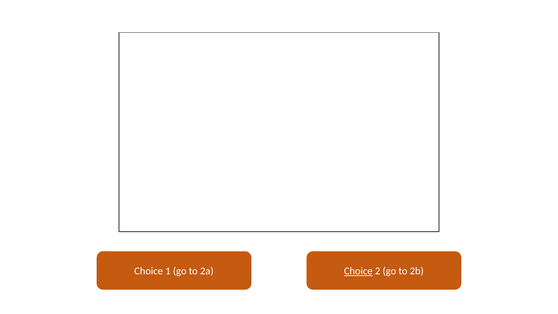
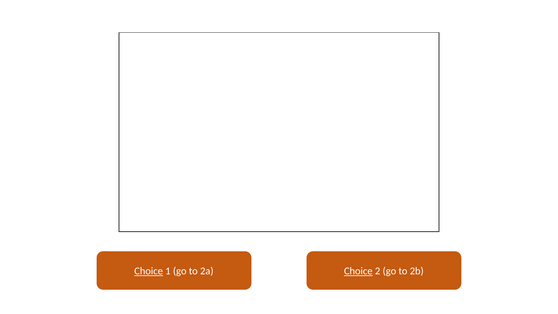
Choice underline: none -> present (149, 271)
